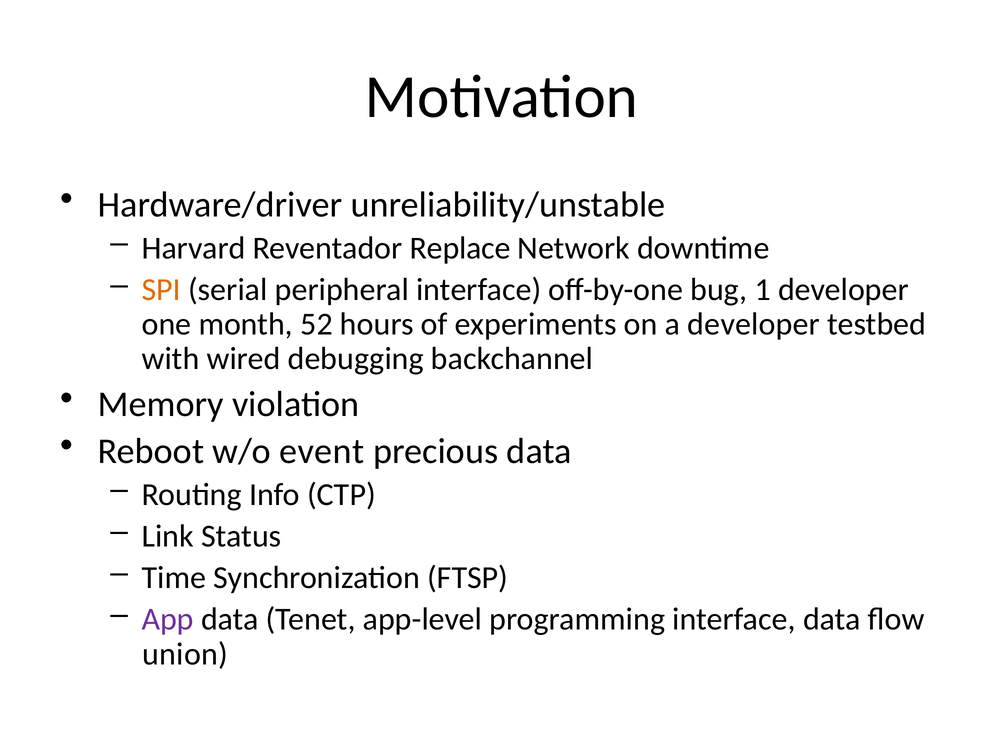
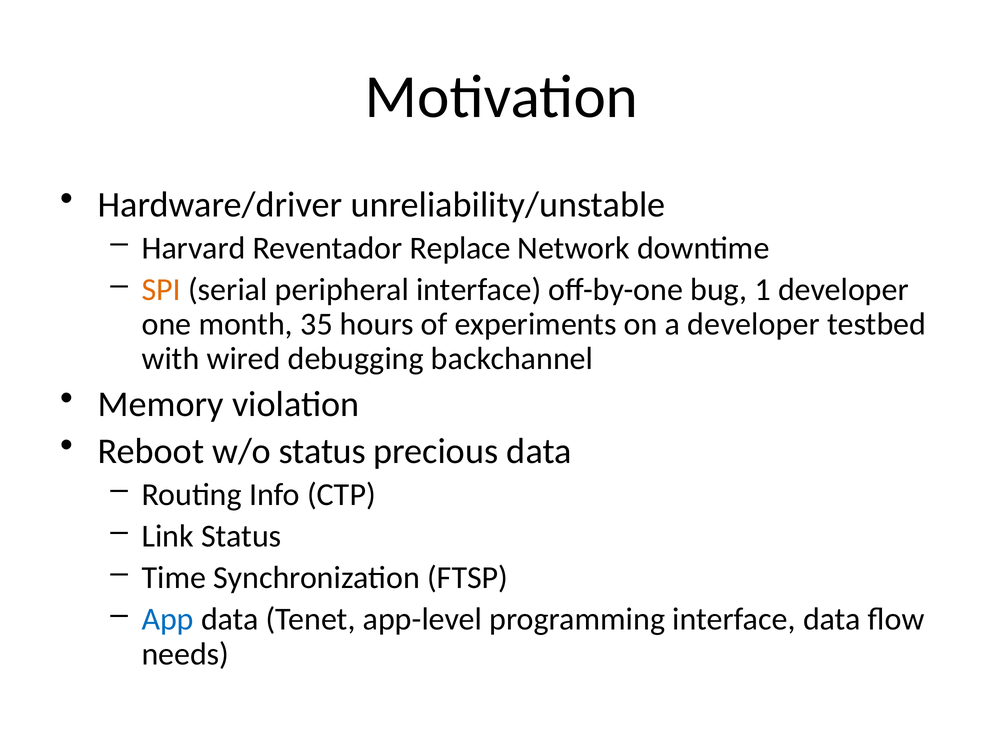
52: 52 -> 35 (317, 324)
w/o event: event -> status (322, 451)
App colour: purple -> blue (168, 620)
union: union -> needs (185, 654)
